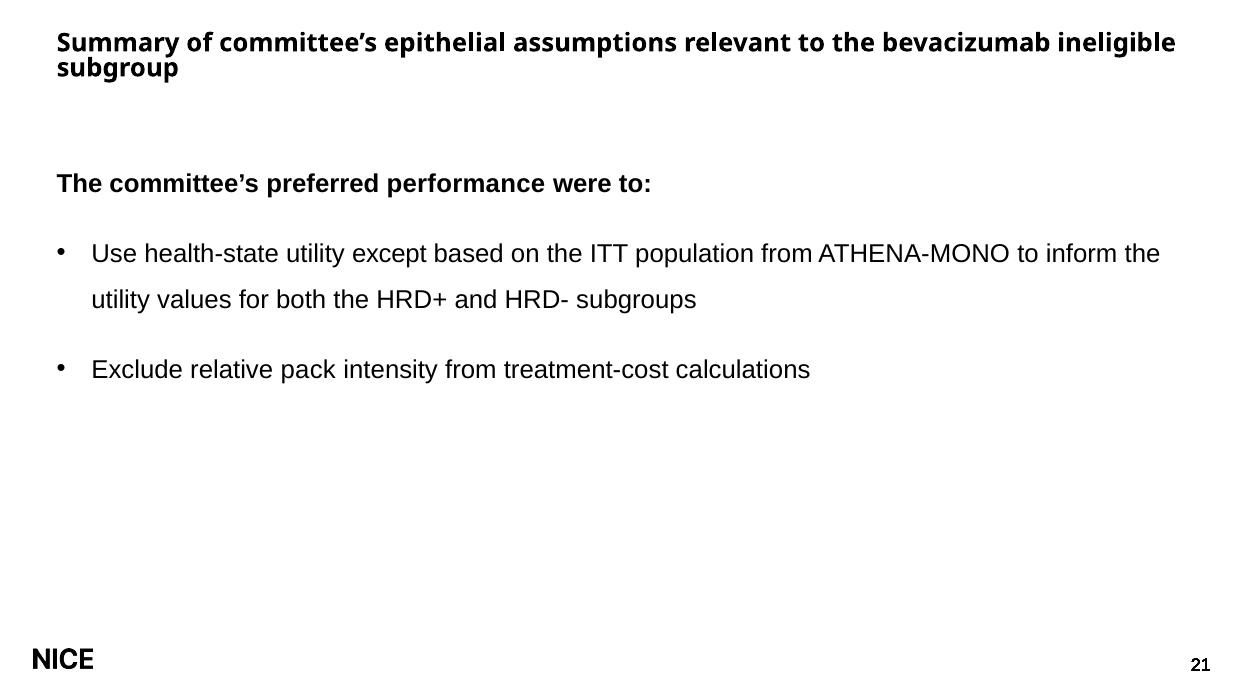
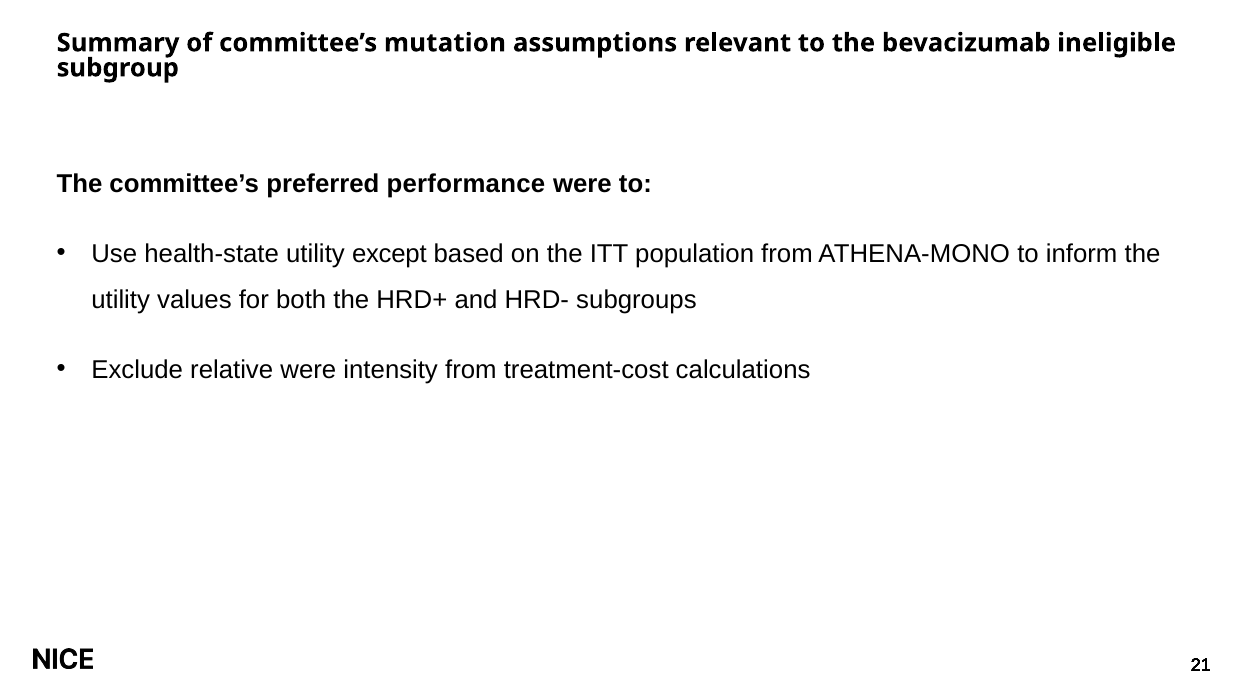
epithelial: epithelial -> mutation (445, 43)
relative pack: pack -> were (308, 370)
